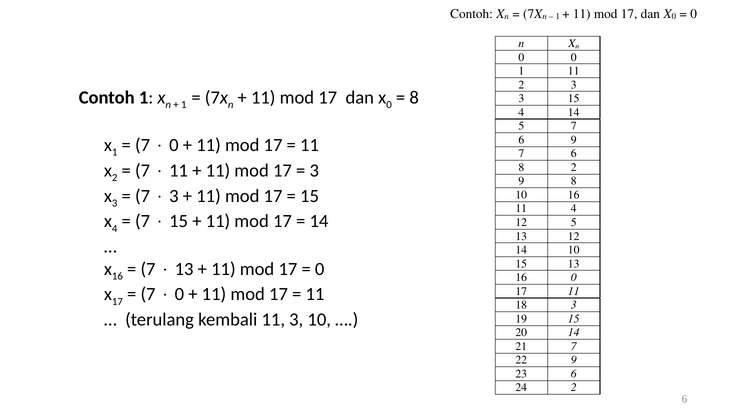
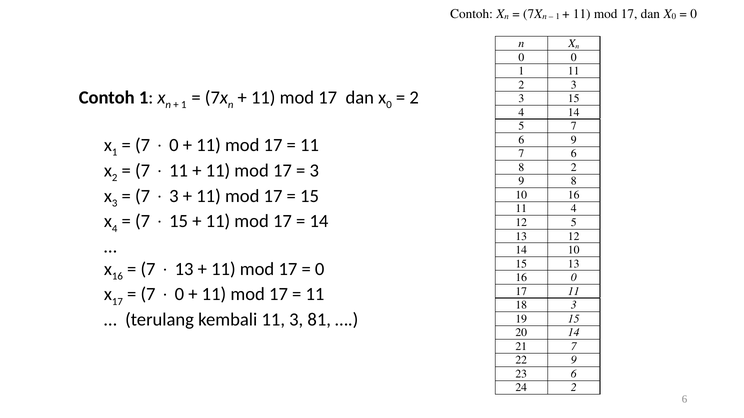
8: 8 -> 2 (414, 98)
3 10: 10 -> 81 (319, 320)
